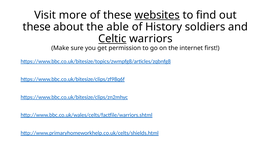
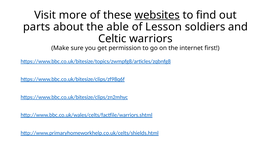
these: these -> parts (37, 27)
History: History -> Lesson (164, 27)
Celtic underline: present -> none (112, 39)
